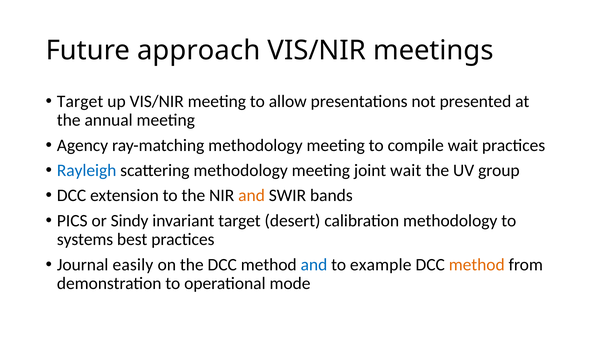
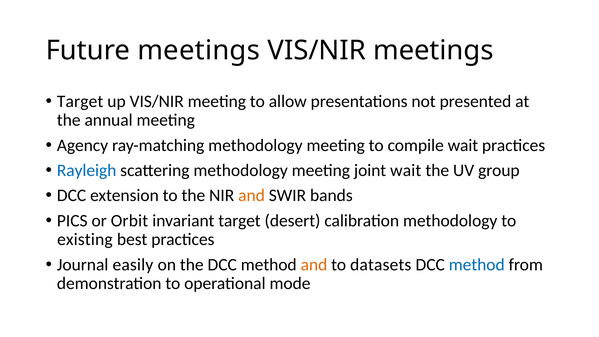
Future approach: approach -> meetings (199, 50)
Sindy: Sindy -> Orbit (129, 221)
systems: systems -> existing (85, 239)
and colour: blue -> orange (314, 265)
example: example -> datasets (381, 265)
method colour: orange -> blue (477, 265)
